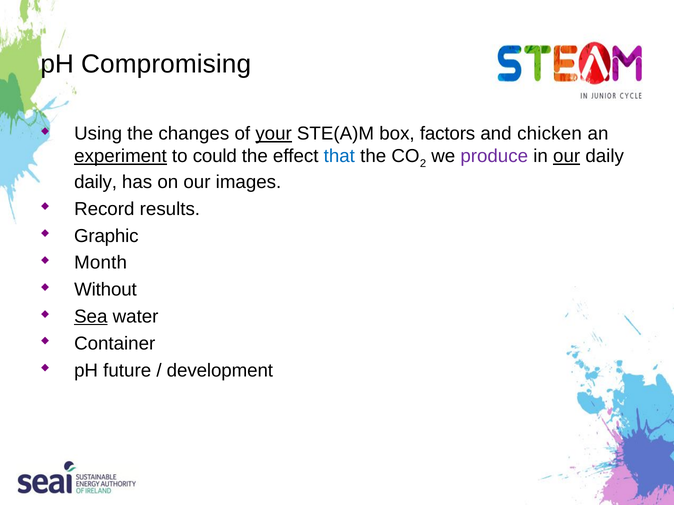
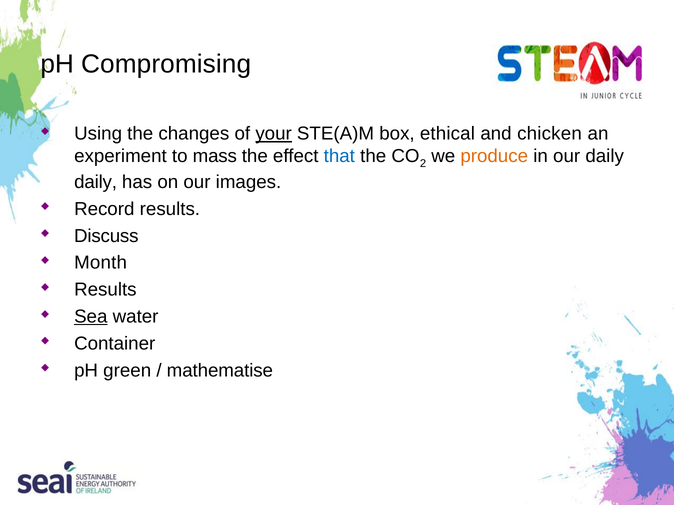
factors: factors -> ethical (447, 134)
experiment underline: present -> none (120, 156)
could: could -> mass (215, 156)
produce colour: purple -> orange (494, 156)
our underline: present -> none (567, 156)
Graphic: Graphic -> Discuss (106, 236)
Without: Without -> Results (105, 290)
future: future -> green (127, 371)
development: development -> mathematise (220, 371)
